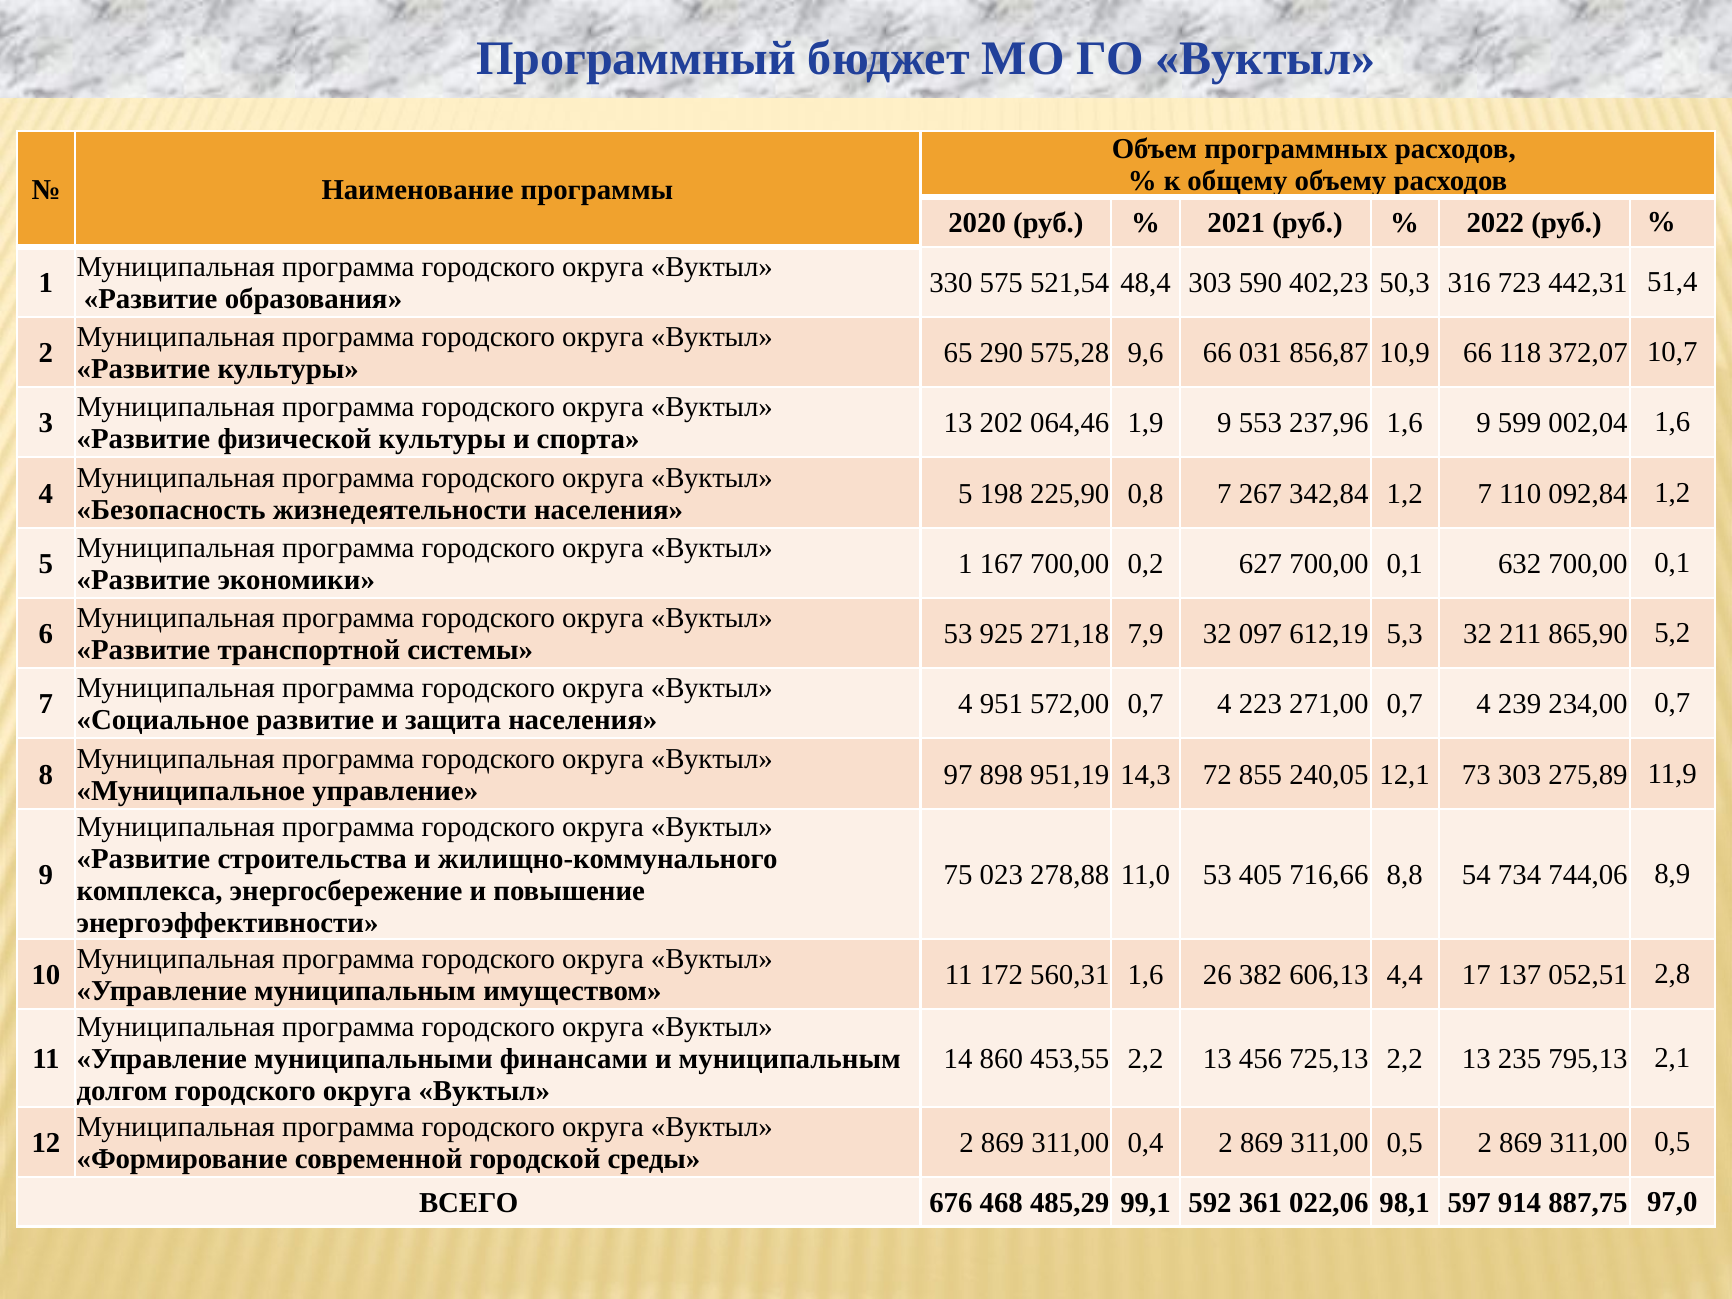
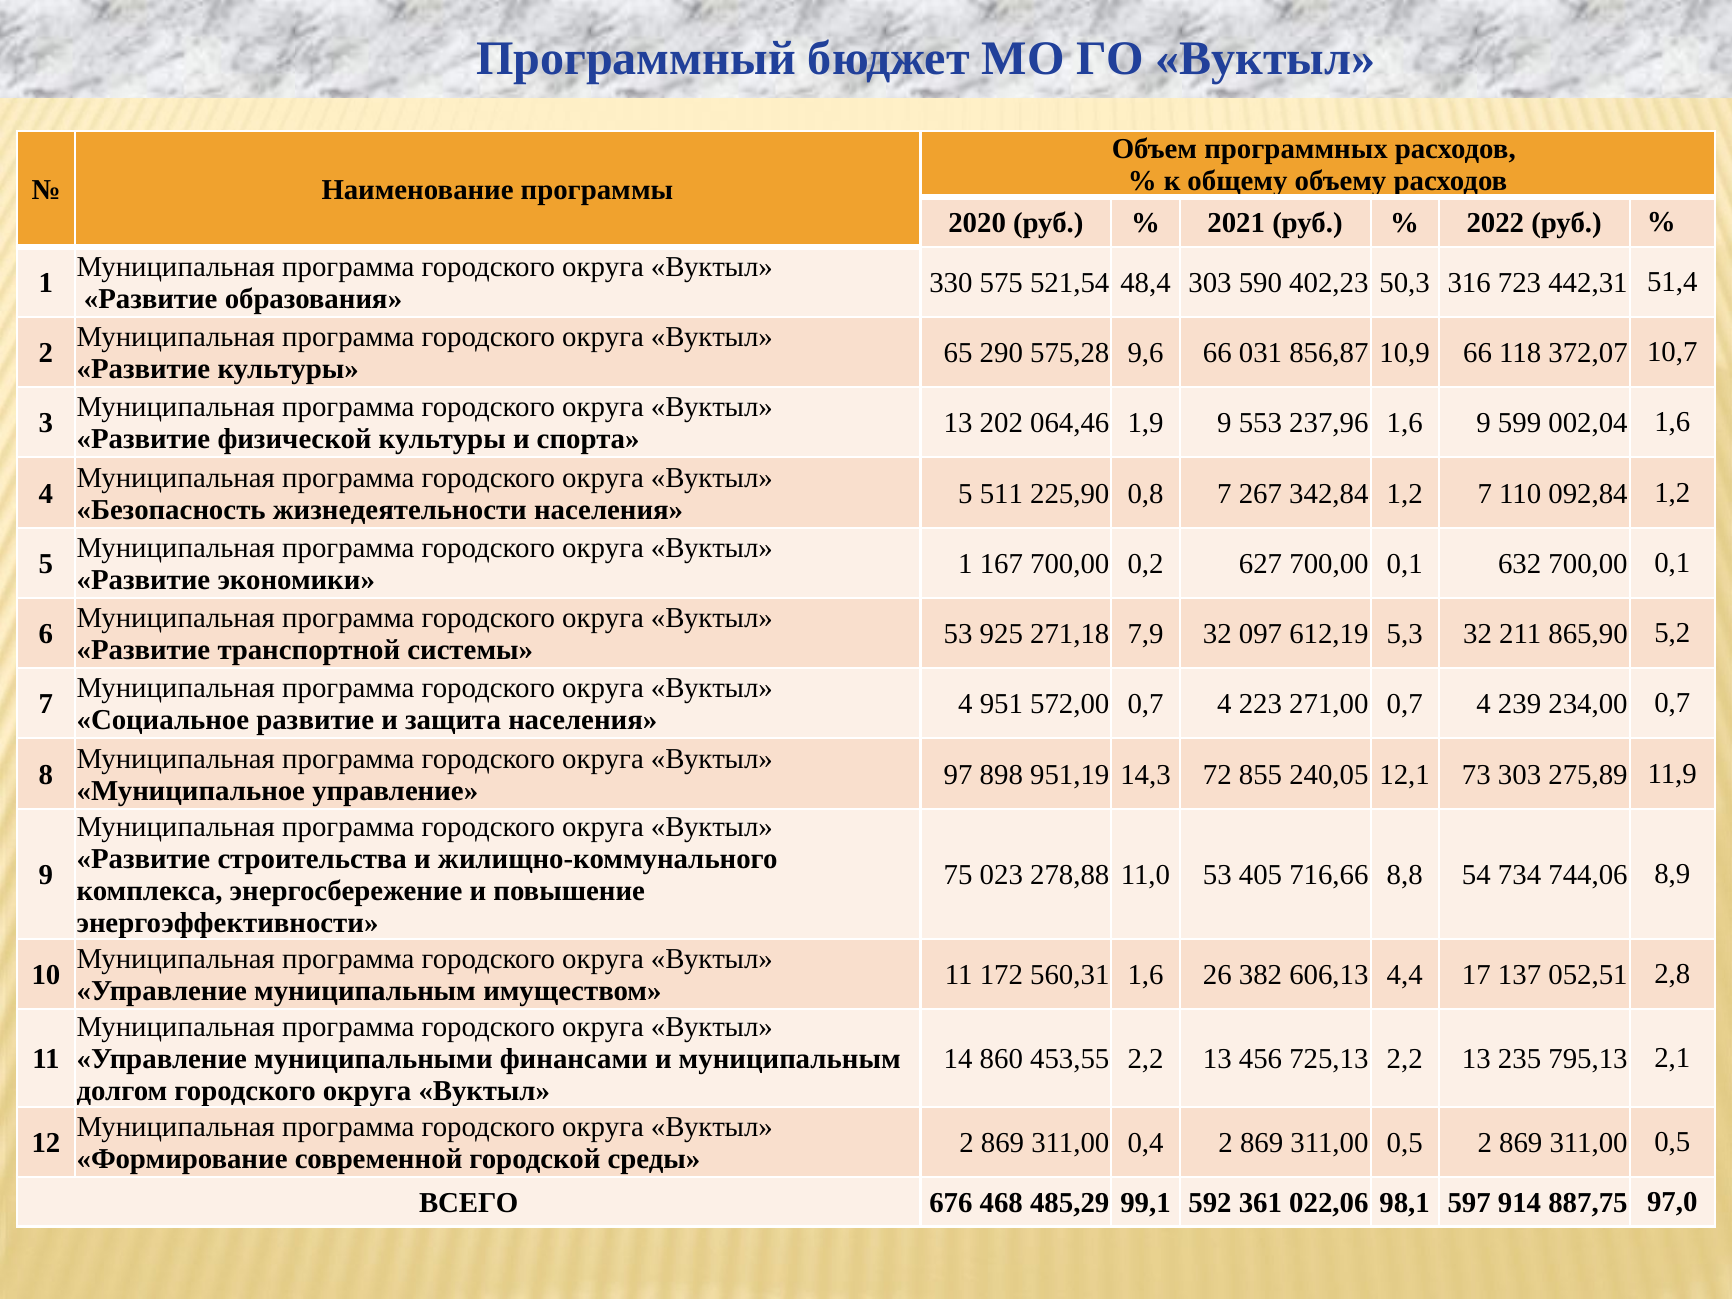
198: 198 -> 511 (1001, 494)
